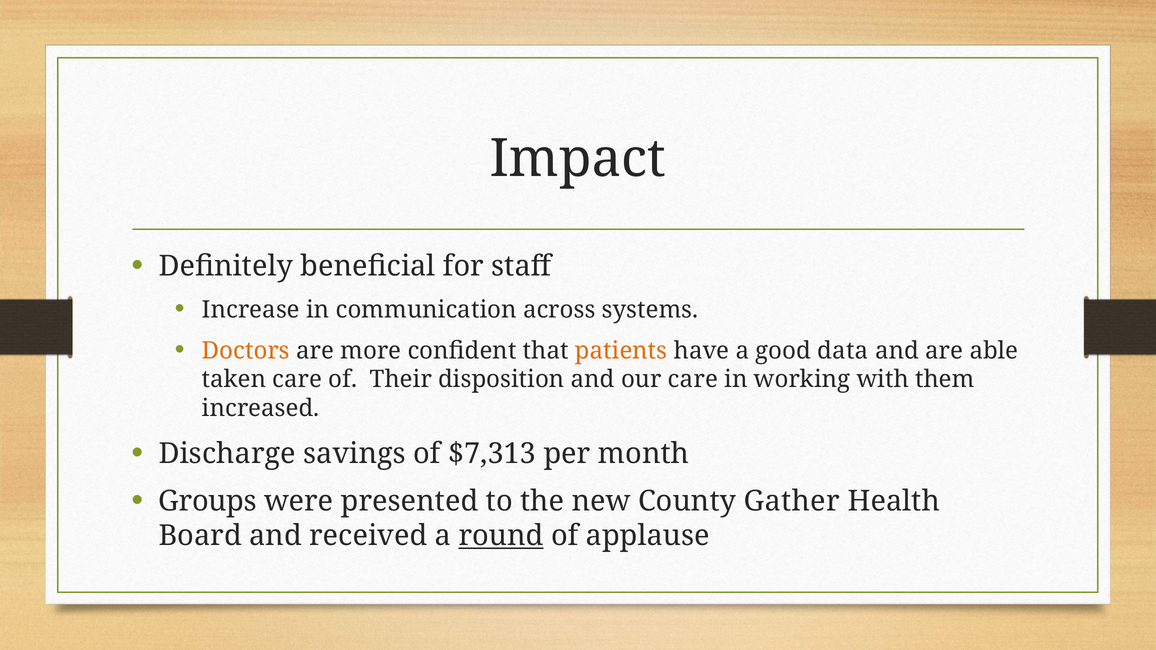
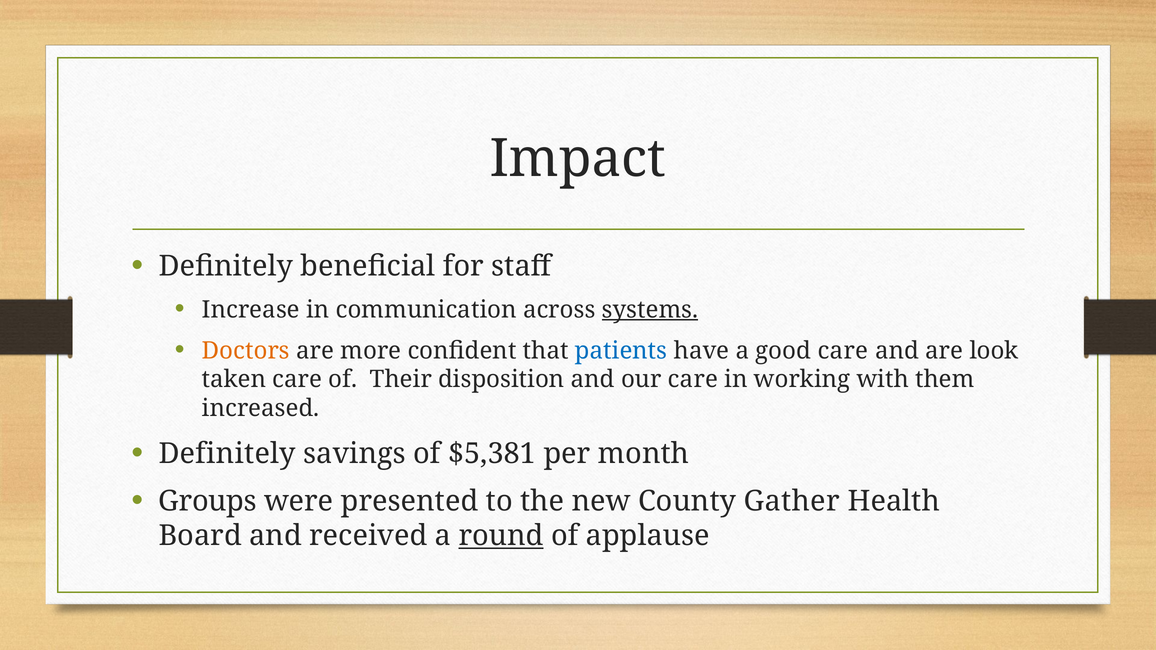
systems underline: none -> present (650, 310)
patients colour: orange -> blue (621, 351)
good data: data -> care (843, 351)
able: able -> look (994, 351)
Discharge: Discharge -> Definitely (227, 454)
$7,313: $7,313 -> $5,381 (492, 454)
